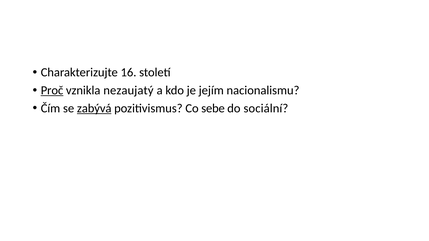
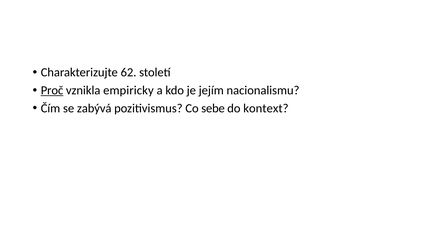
16: 16 -> 62 (129, 73)
nezaujatý: nezaujatý -> empiricky (128, 91)
zabývá underline: present -> none (94, 109)
sociální: sociální -> kontext (266, 109)
